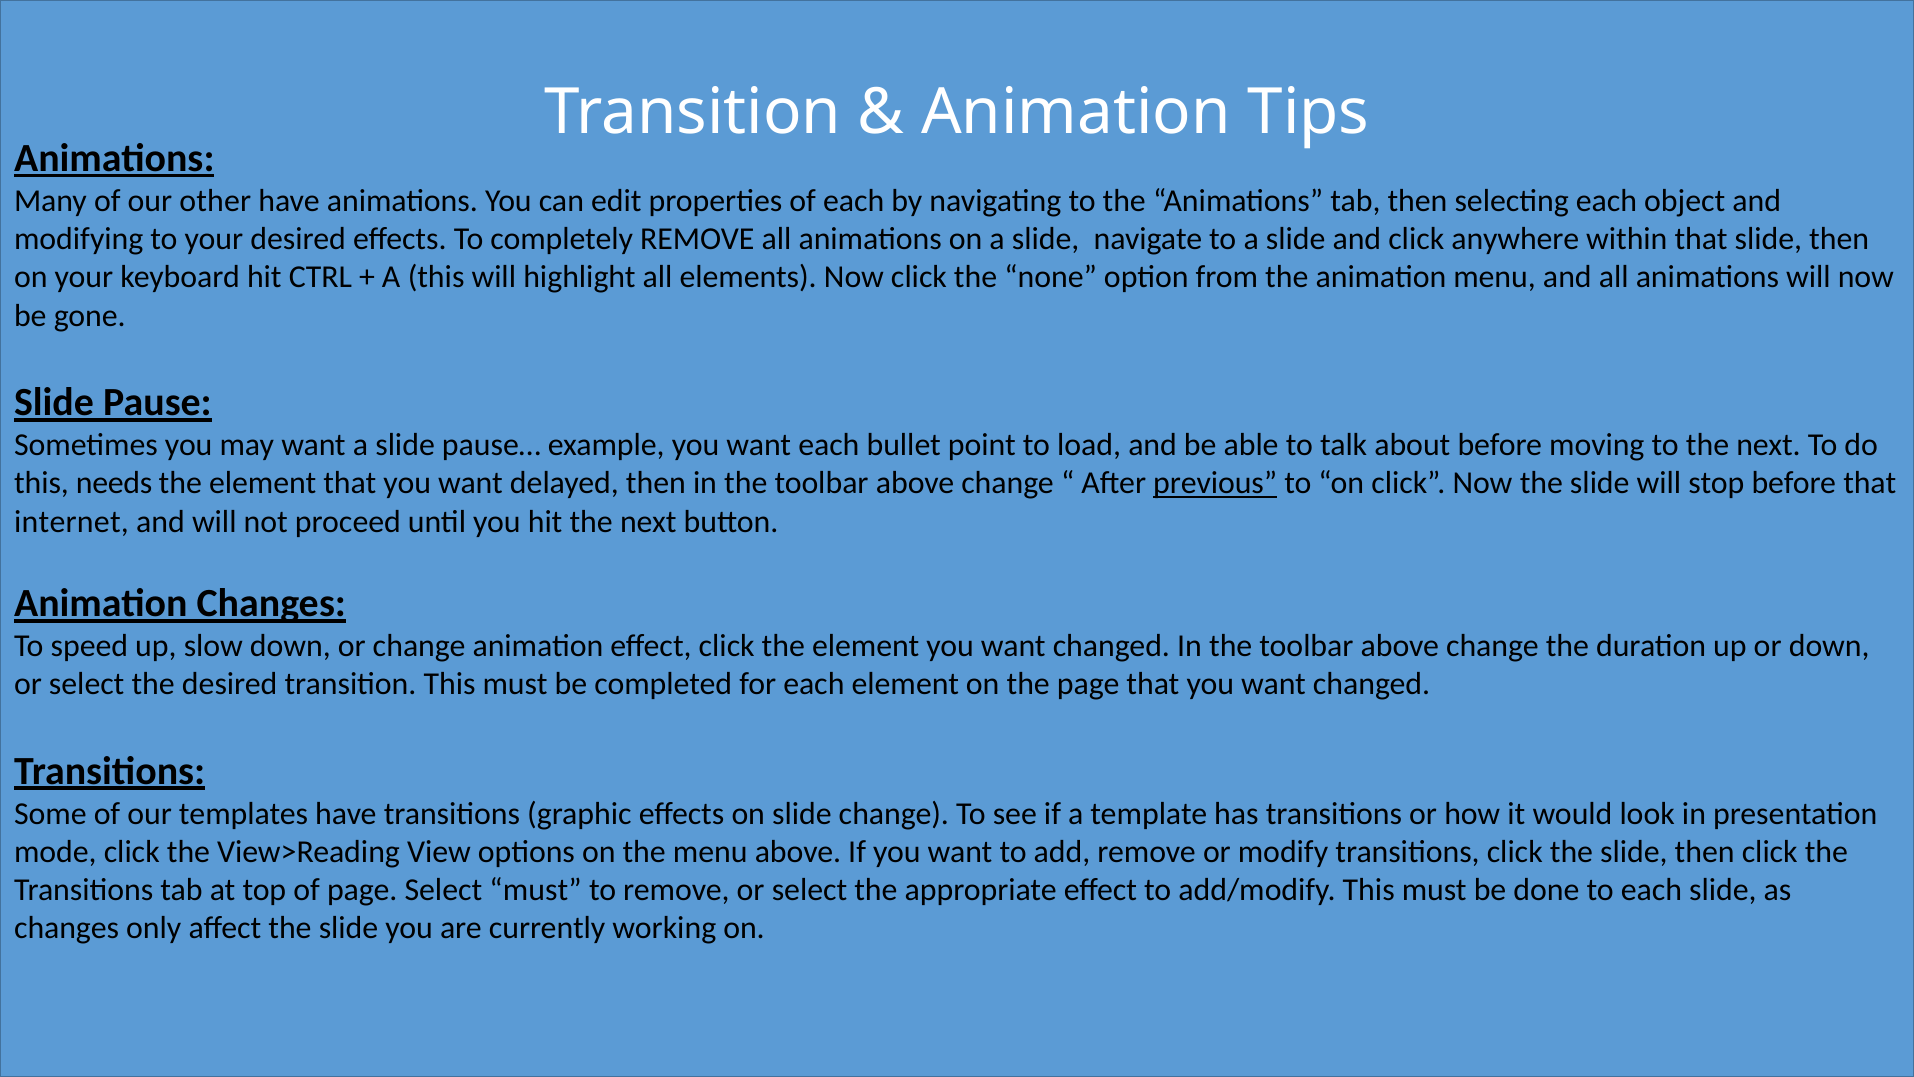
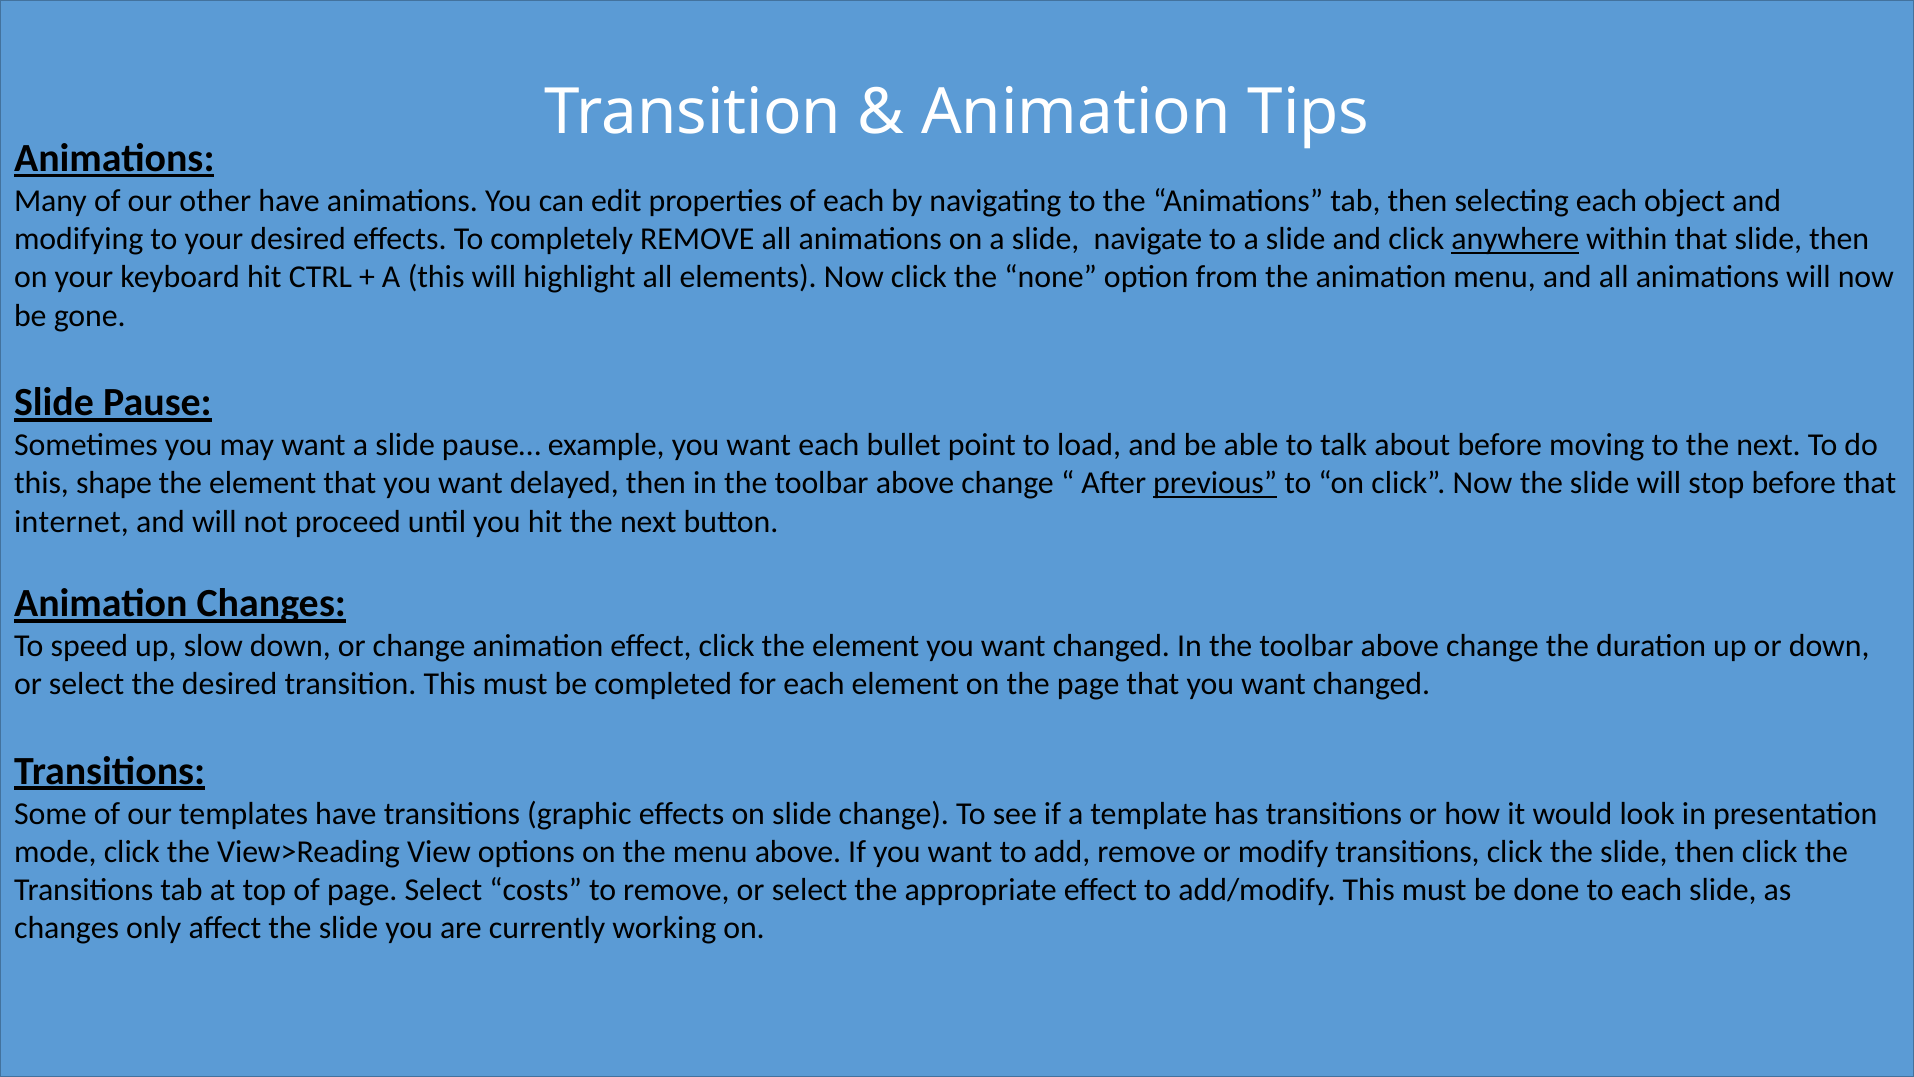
anywhere underline: none -> present (1515, 239)
needs: needs -> shape (114, 483)
Select must: must -> costs (536, 890)
